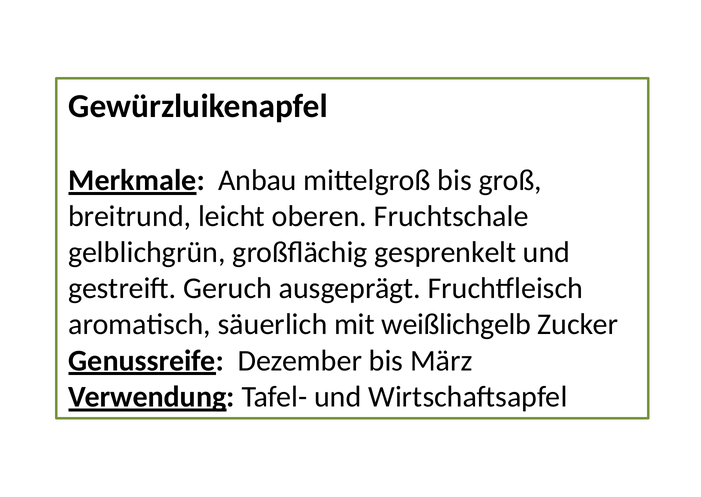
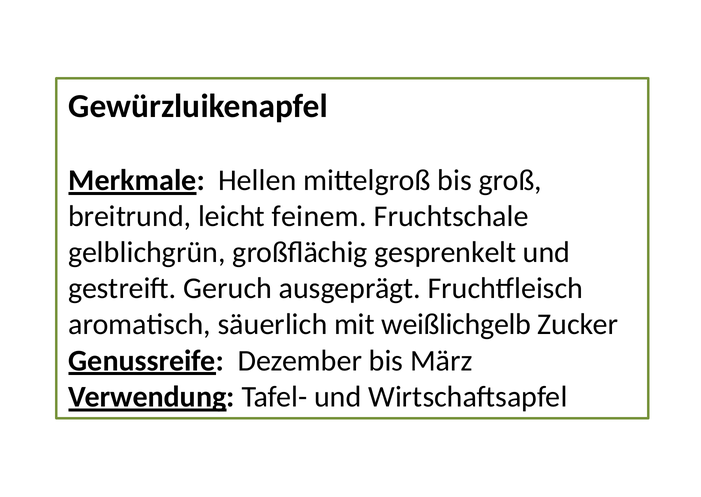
Anbau: Anbau -> Hellen (257, 180)
oberen: oberen -> feinem (319, 216)
